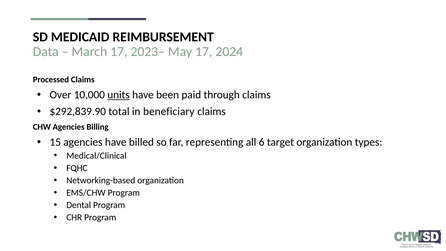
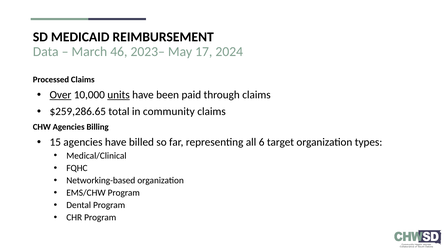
March 17: 17 -> 46 (119, 52)
Over underline: none -> present (60, 95)
$292,839.90: $292,839.90 -> $259,286.65 (78, 111)
beneficiary: beneficiary -> community (169, 111)
